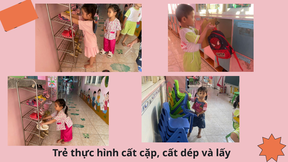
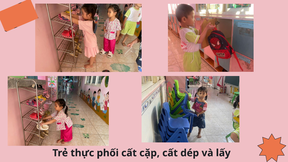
hình: hình -> phối (108, 153)
